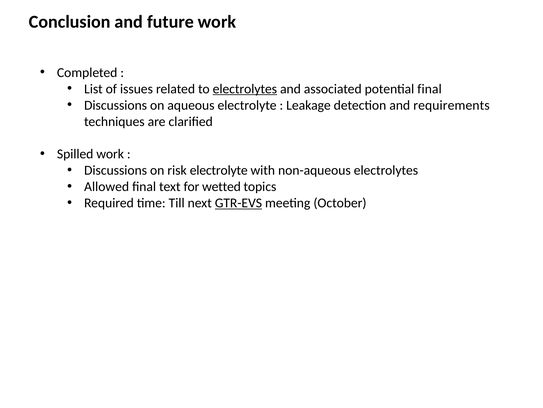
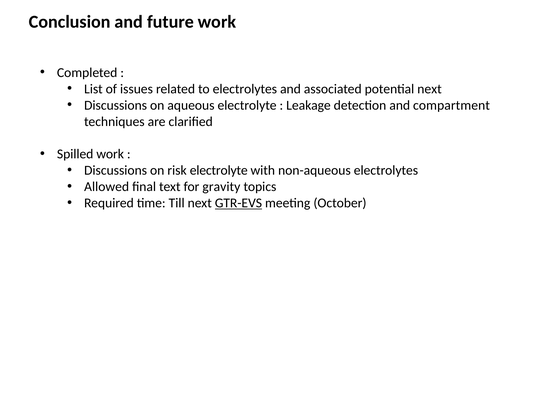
electrolytes underline: present -> none (245, 89)
potential final: final -> next (430, 89)
requirements: requirements -> compartment (452, 105)
wetted: wetted -> gravity (221, 186)
